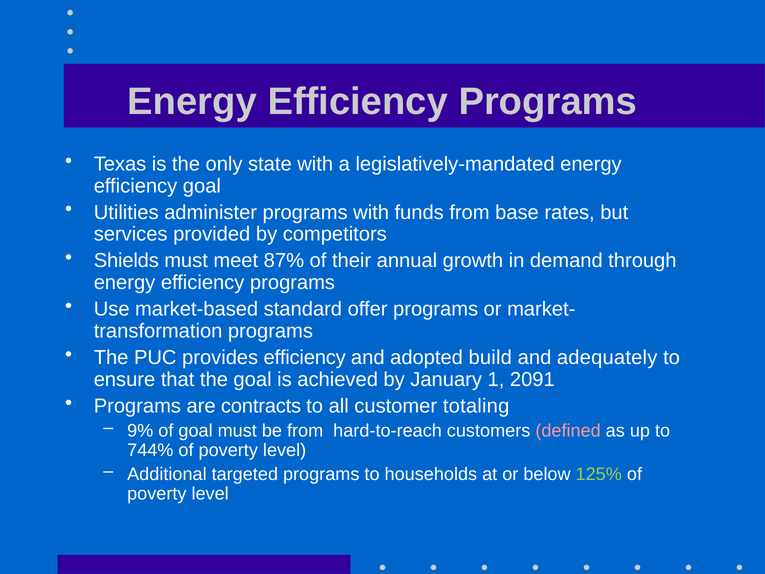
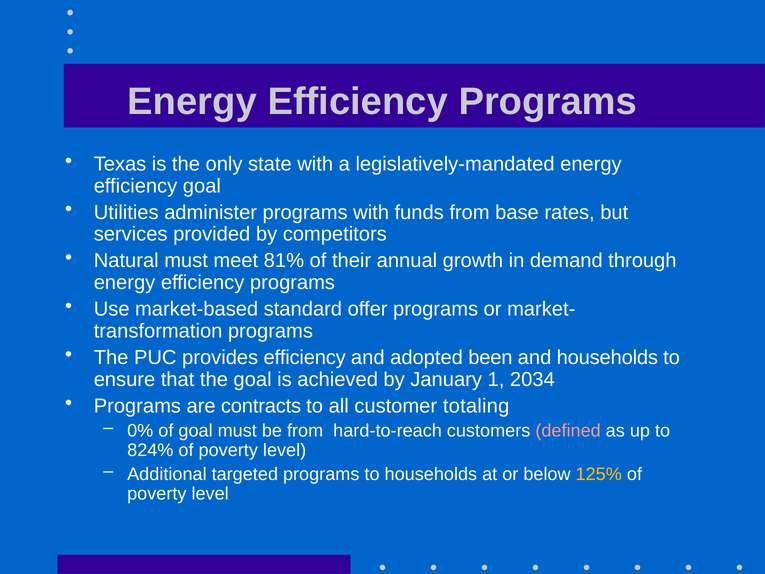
Shields: Shields -> Natural (126, 261)
87%: 87% -> 81% (284, 261)
build: build -> been (490, 357)
and adequately: adequately -> households (607, 357)
2091: 2091 -> 2034 (532, 379)
9%: 9% -> 0% (140, 431)
744%: 744% -> 824% (150, 450)
125% colour: light green -> yellow (599, 474)
